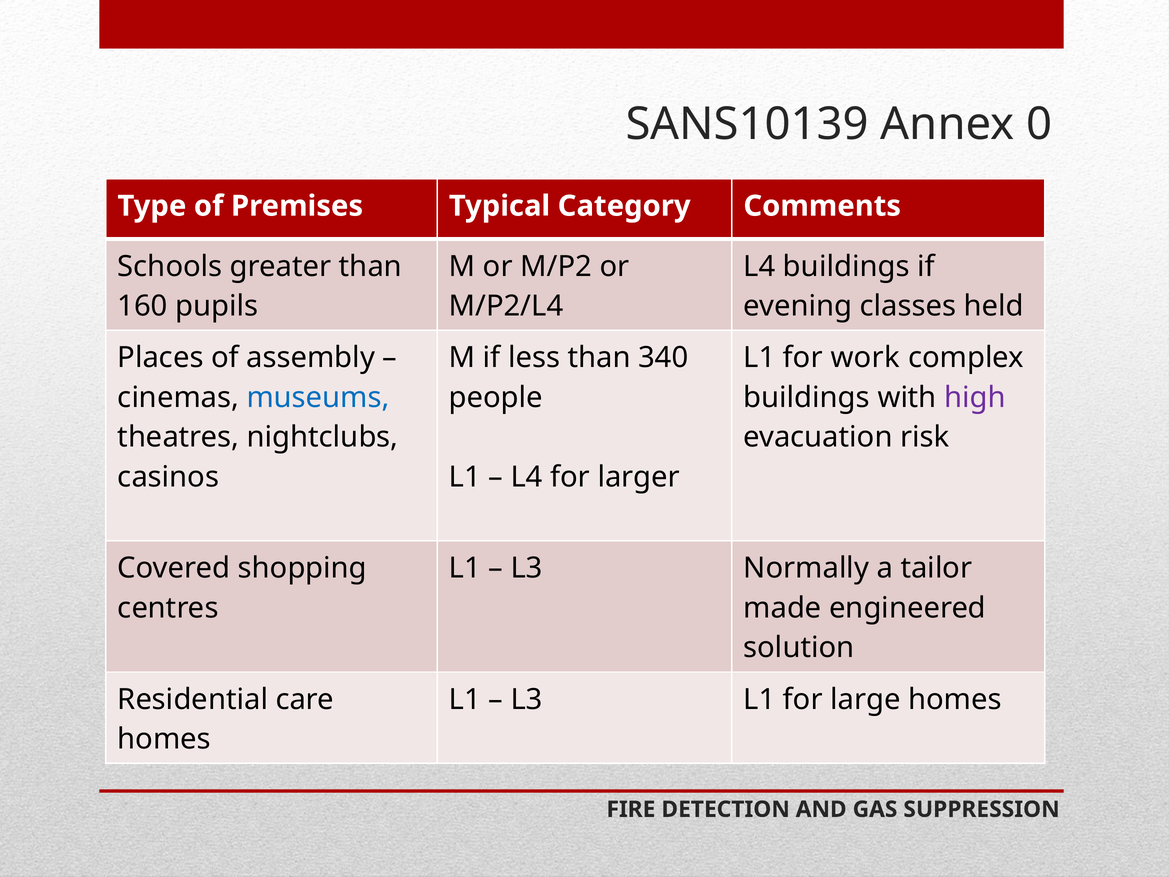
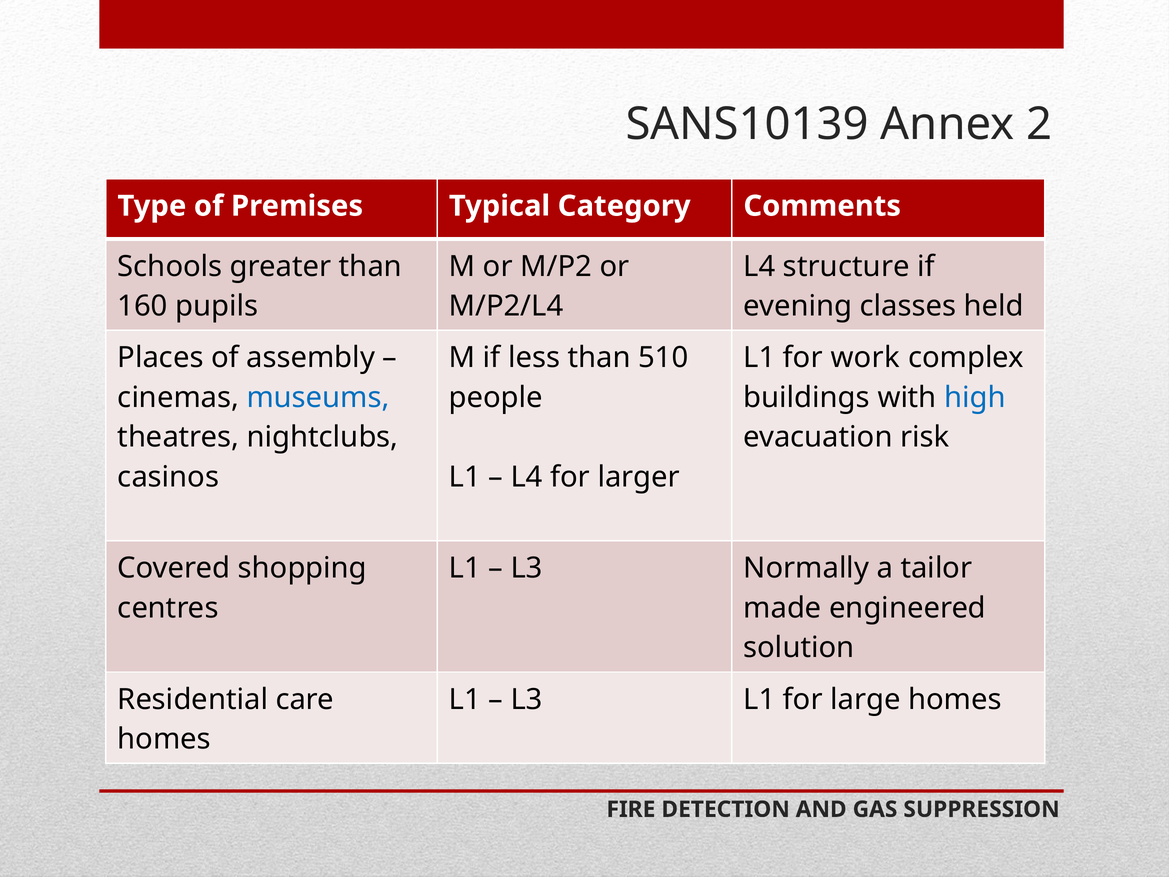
0: 0 -> 2 (1039, 124)
L4 buildings: buildings -> structure (846, 266)
340: 340 -> 510 (663, 358)
high colour: purple -> blue (975, 397)
